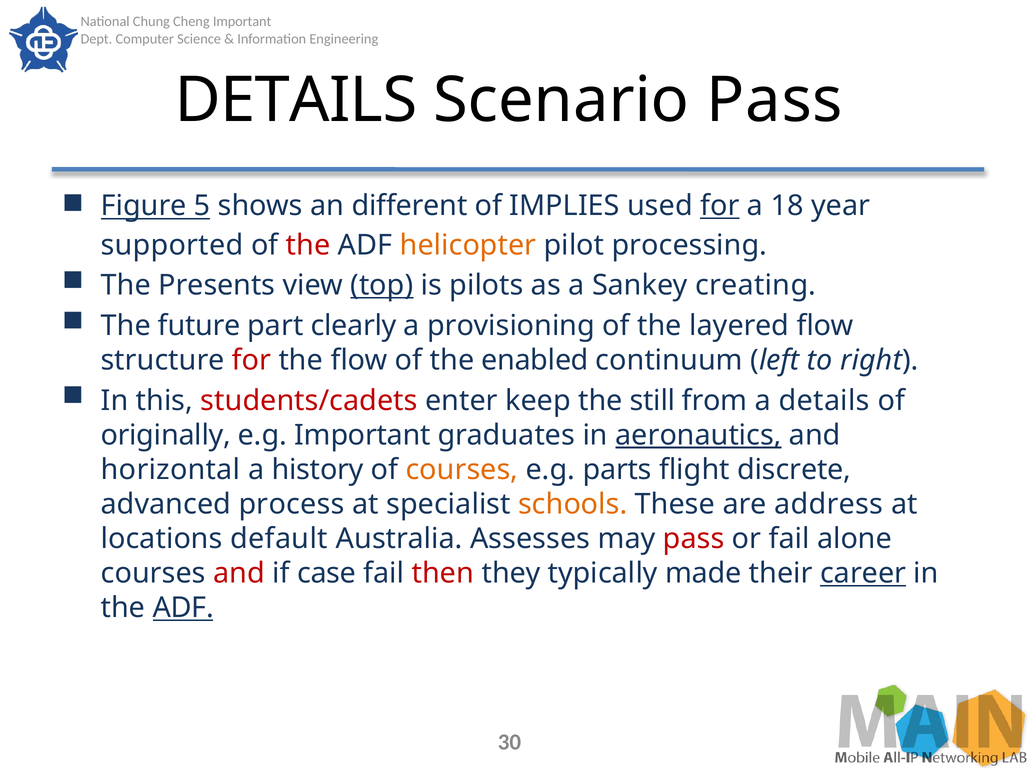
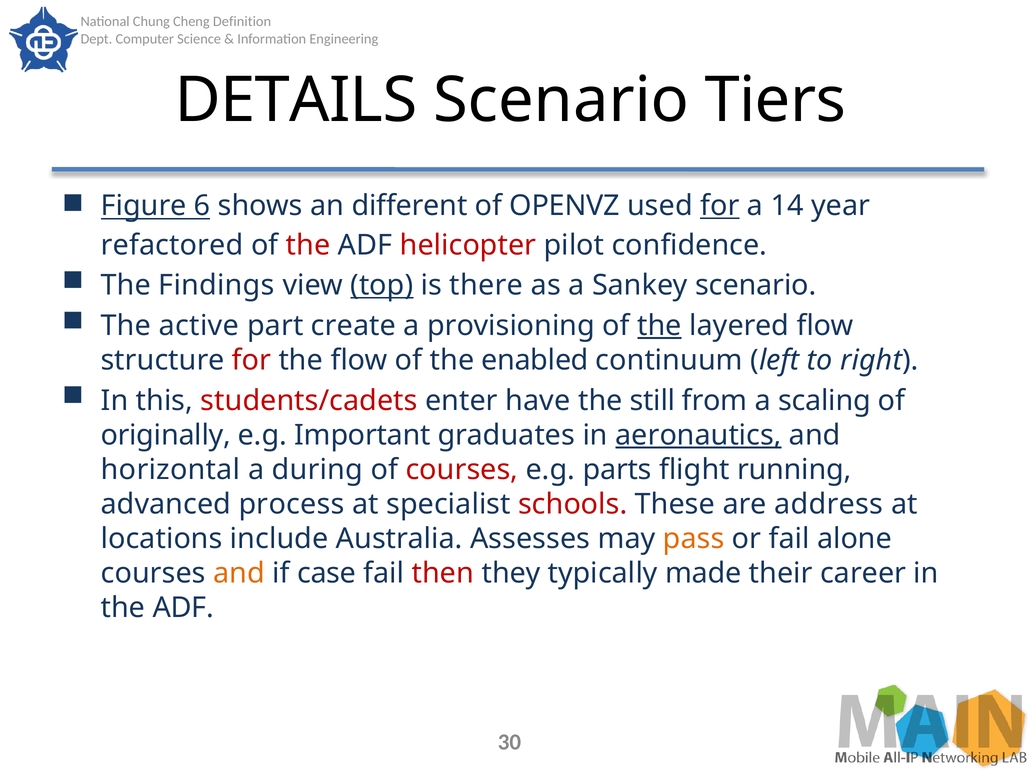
Important: Important -> Definition (242, 22)
Scenario Pass: Pass -> Tiers (775, 100)
5: 5 -> 6 (202, 206)
IMPLIES: IMPLIES -> OPENVZ (565, 206)
18: 18 -> 14 (787, 206)
supported: supported -> refactored (172, 245)
helicopter colour: orange -> red (468, 245)
processing: processing -> confidence (689, 245)
Presents: Presents -> Findings (217, 285)
pilots: pilots -> there (486, 285)
Sankey creating: creating -> scenario (756, 285)
future: future -> active (199, 326)
clearly: clearly -> create (353, 326)
the underline: none -> present (659, 326)
keep: keep -> have (538, 401)
a details: details -> scaling (825, 401)
history: history -> during (317, 470)
courses colour: orange -> red (462, 470)
discrete: discrete -> running (794, 470)
schools colour: orange -> red (573, 504)
default: default -> include (279, 539)
pass colour: red -> orange (694, 539)
and colour: red -> orange (239, 573)
career underline: present -> none (863, 573)
ADF underline: present -> none (183, 608)
